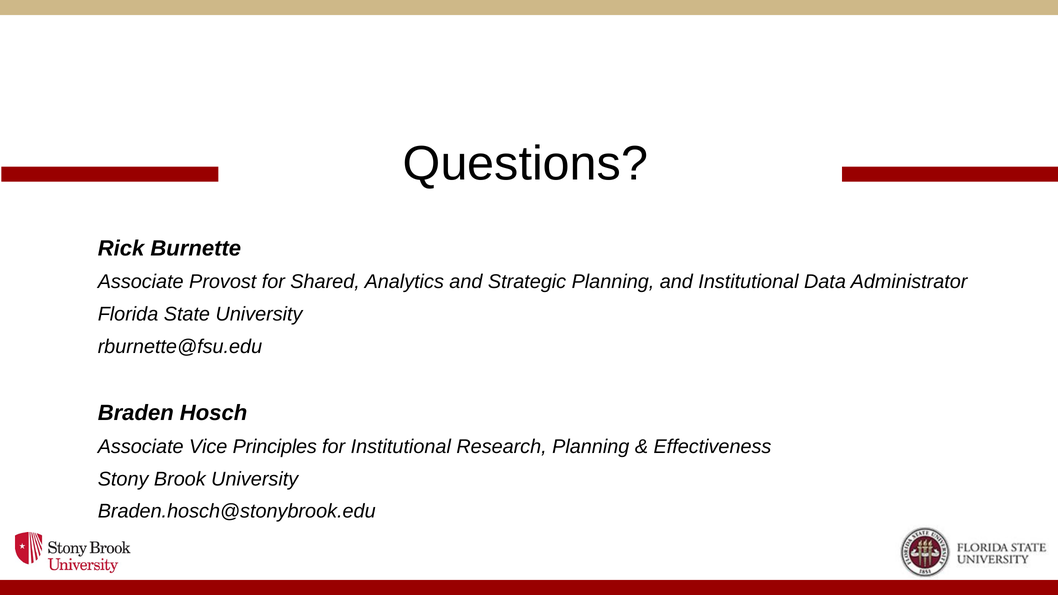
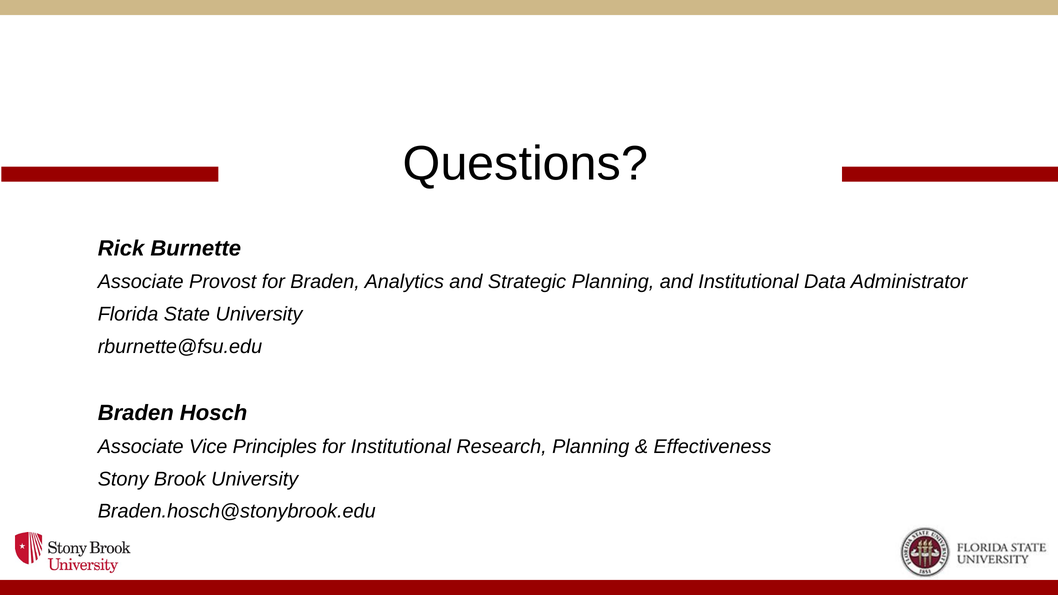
for Shared: Shared -> Braden (325, 282)
